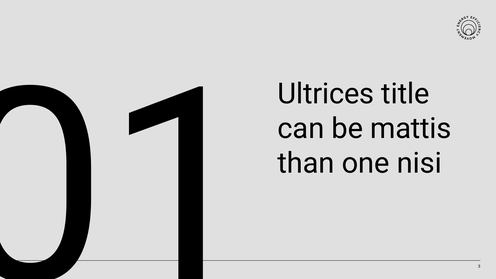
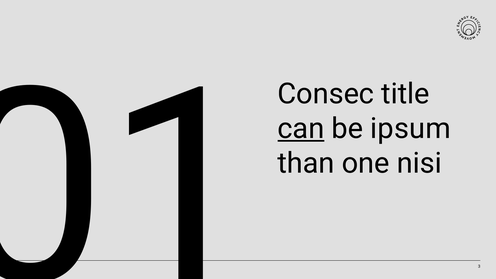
Ultrices: Ultrices -> Consec (326, 94)
can underline: none -> present (301, 129)
mattis: mattis -> ipsum (411, 129)
